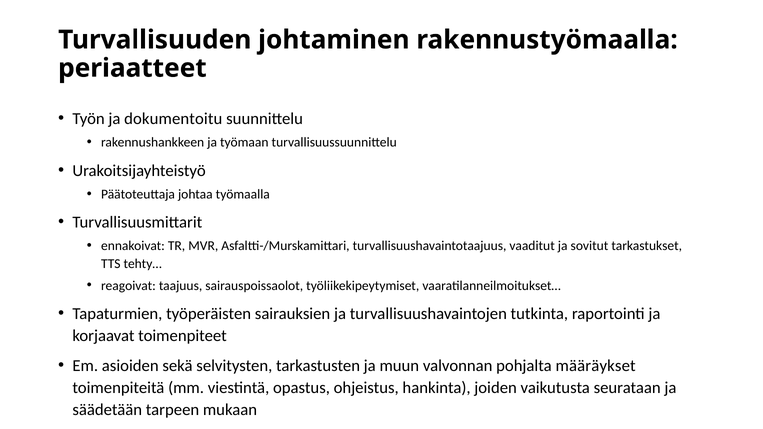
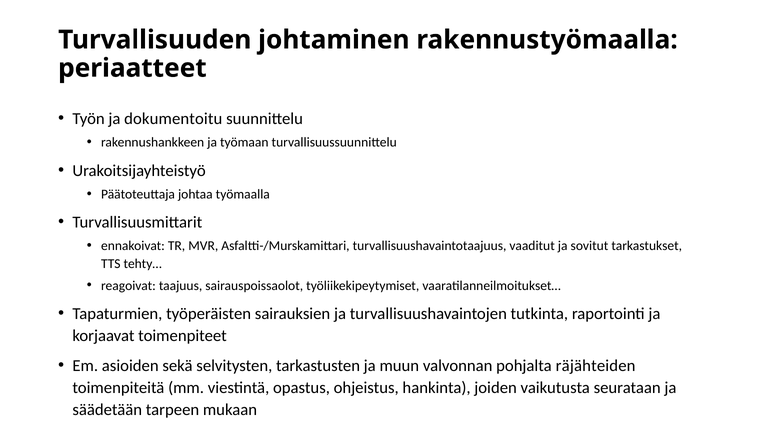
määräykset: määräykset -> räjähteiden (596, 366)
